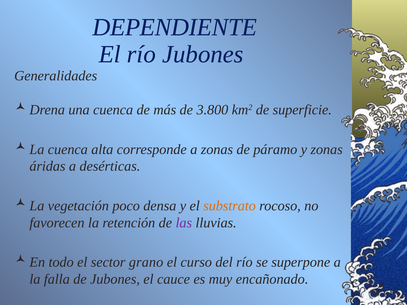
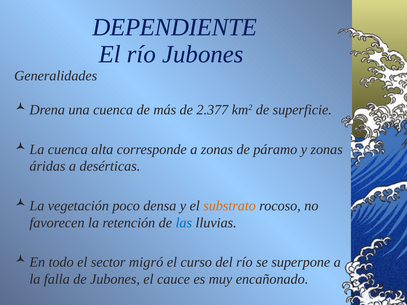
3.800: 3.800 -> 2.377 (212, 110)
las colour: purple -> blue (184, 223)
grano: grano -> migró (146, 262)
